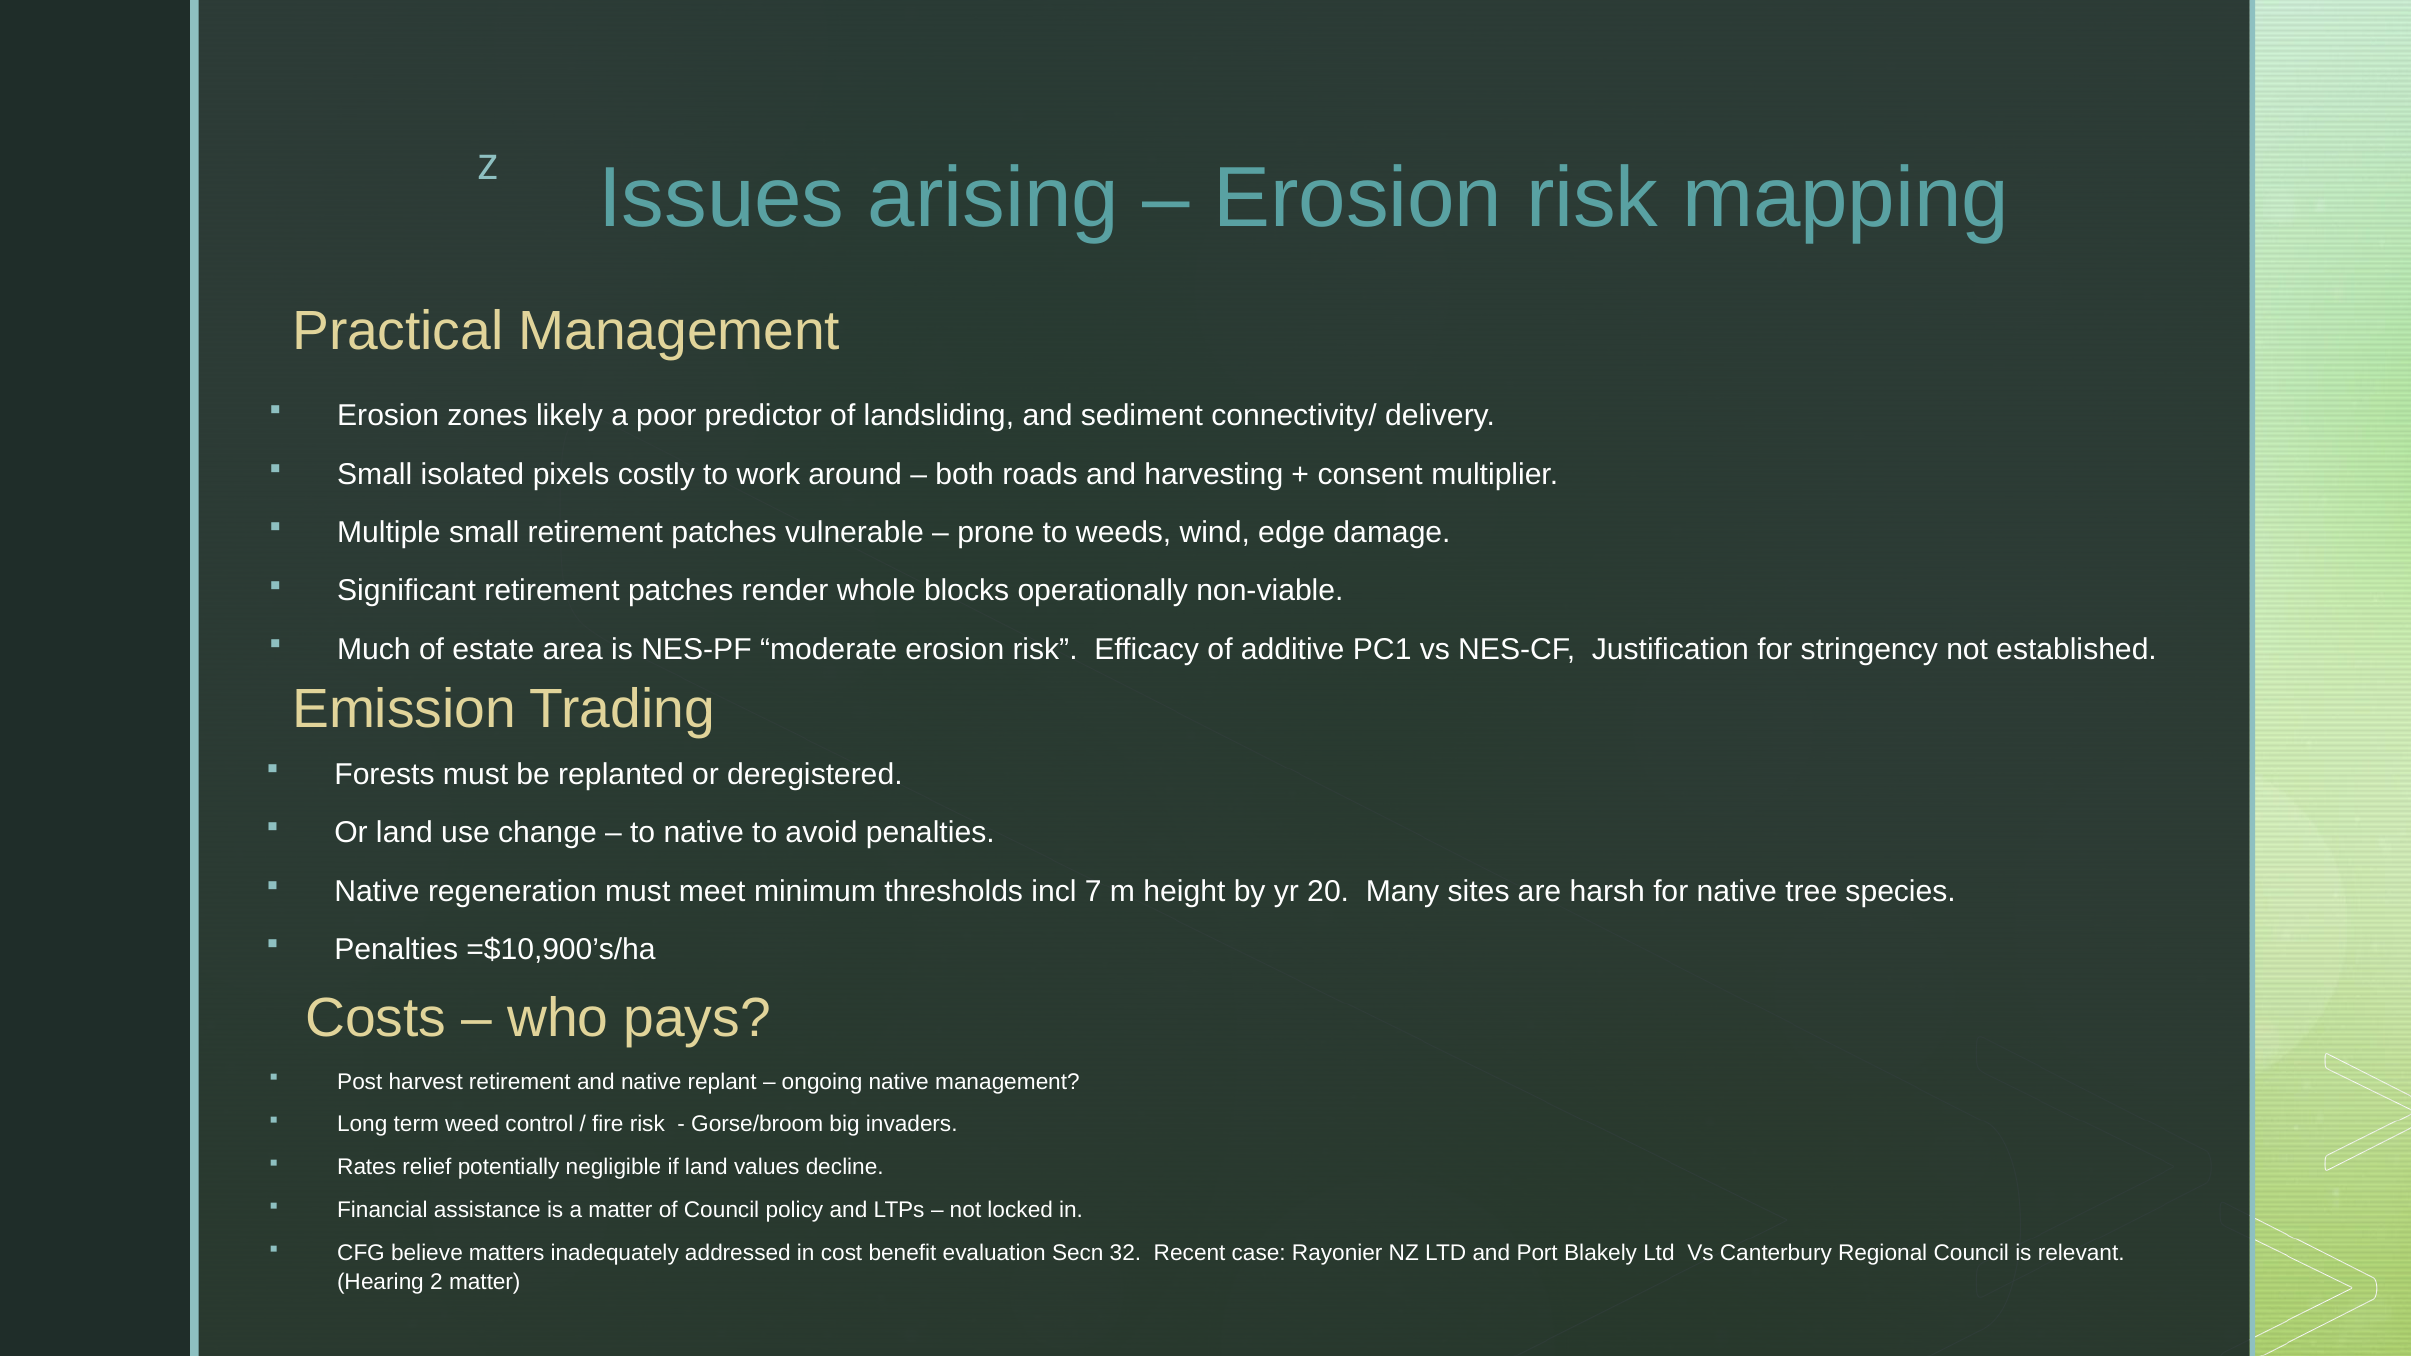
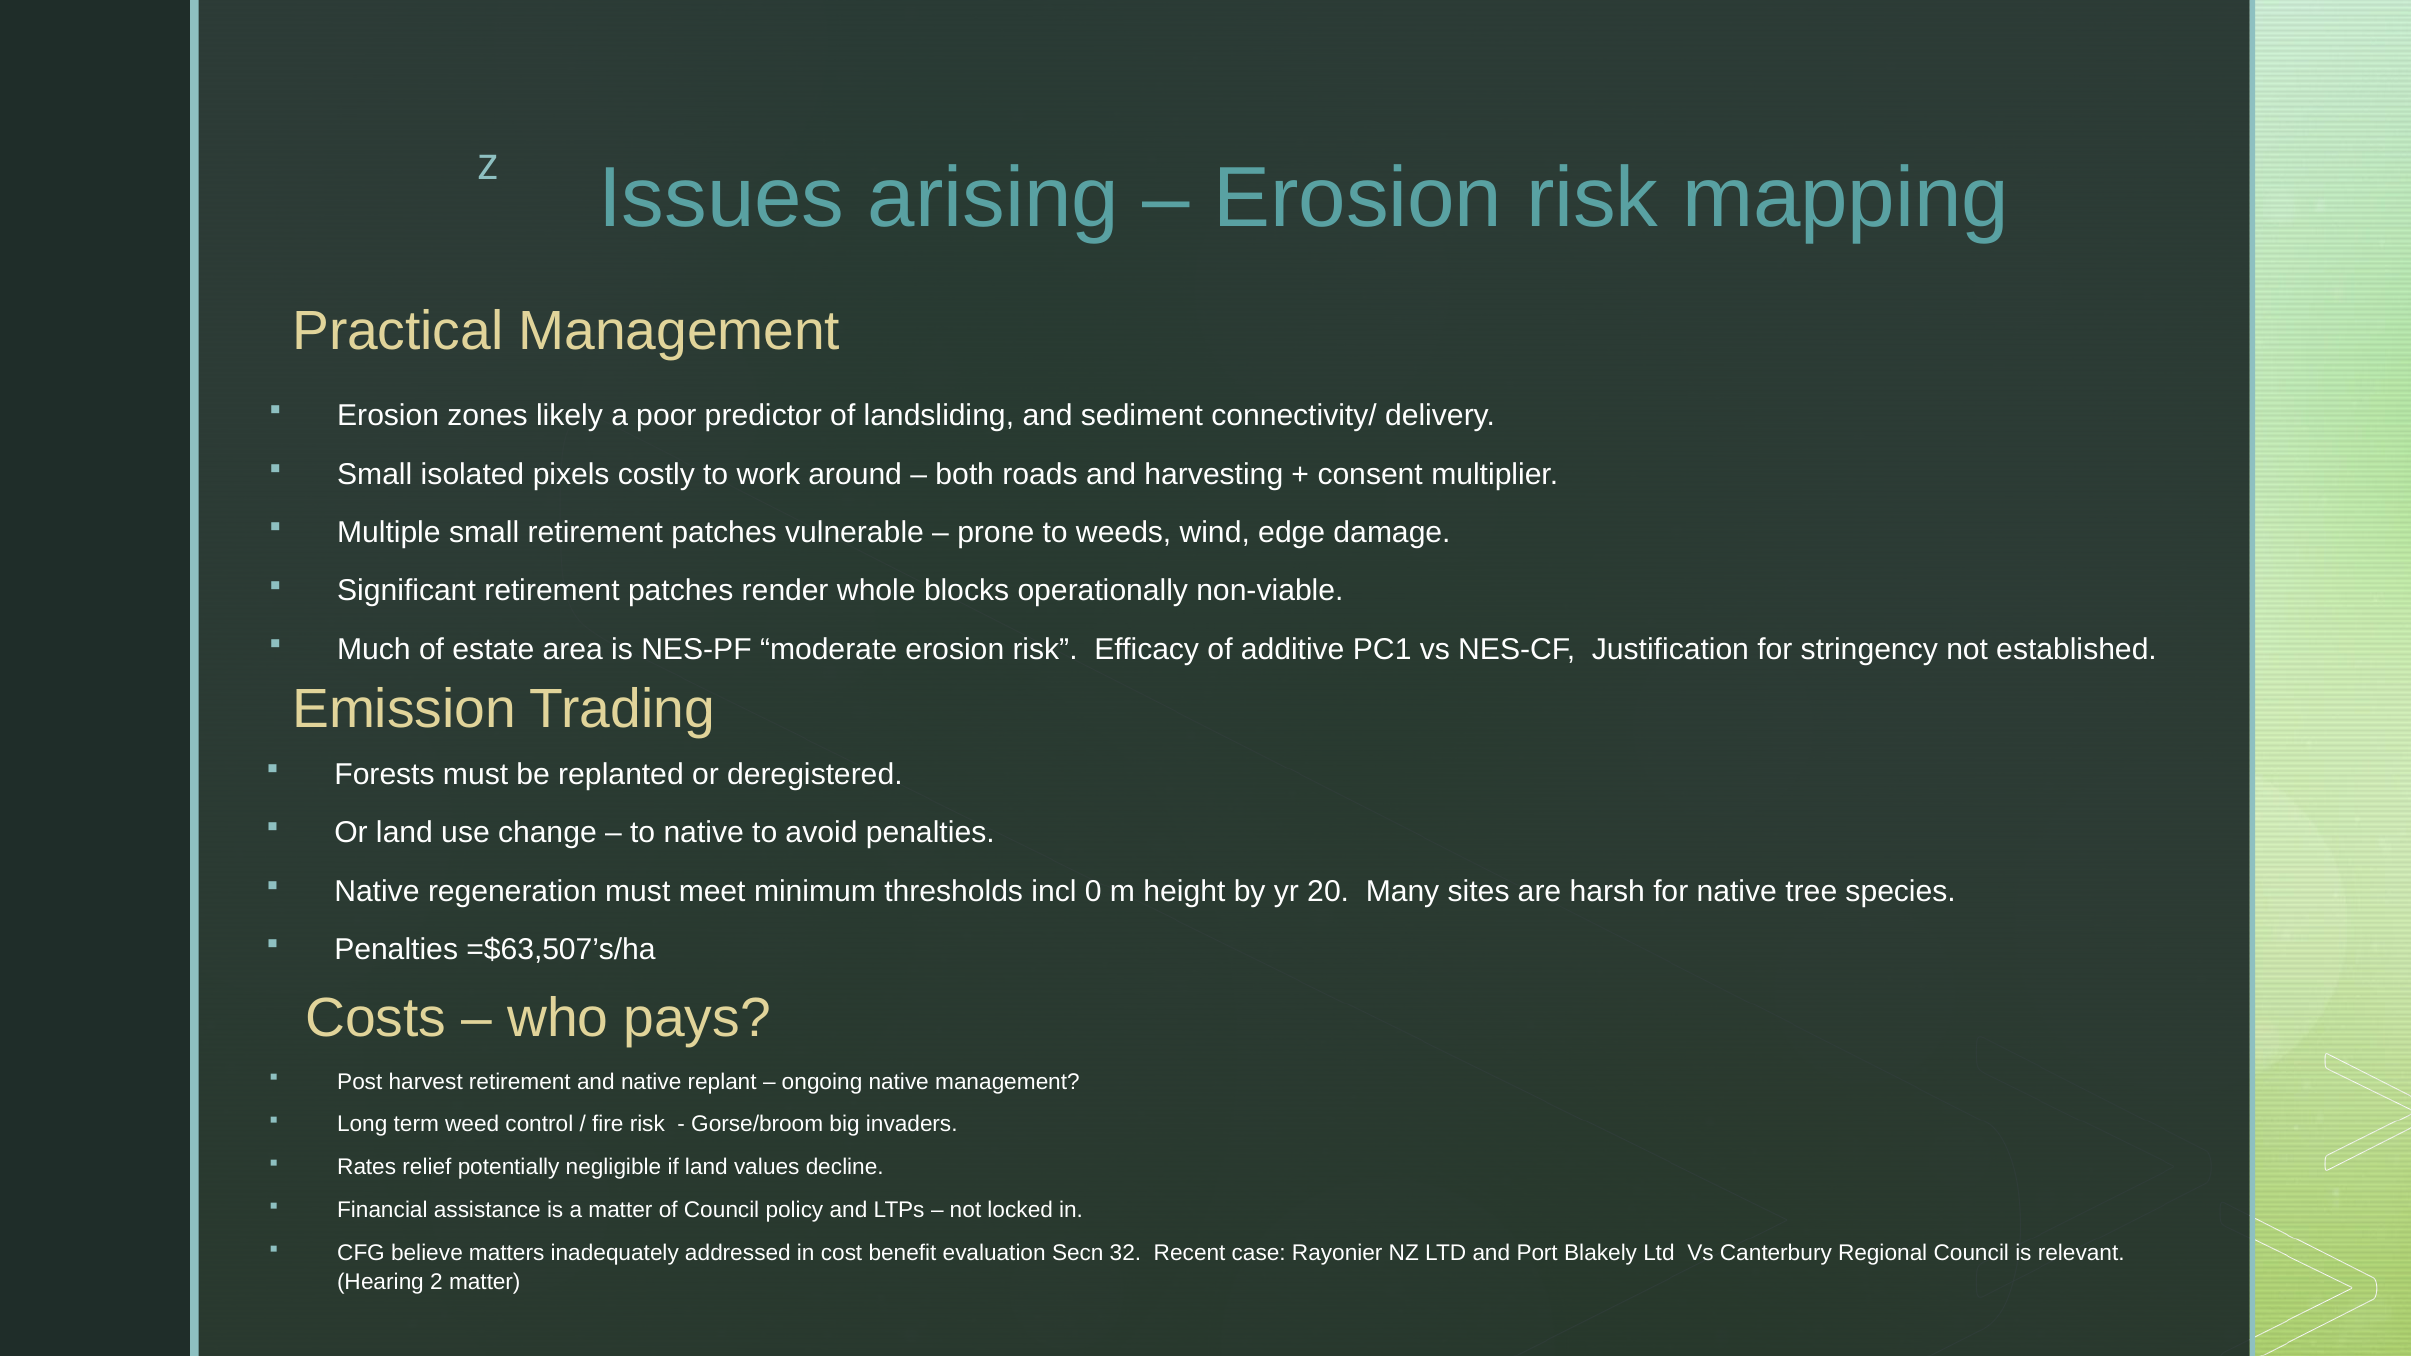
7: 7 -> 0 (1093, 891)
=$10,900’s/ha: =$10,900’s/ha -> =$63,507’s/ha (561, 950)
